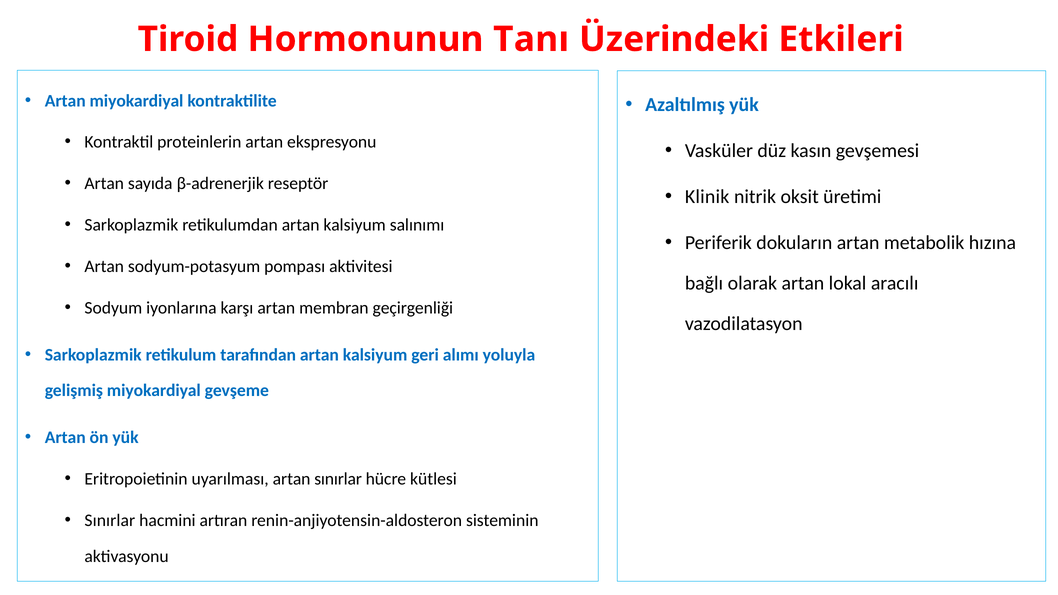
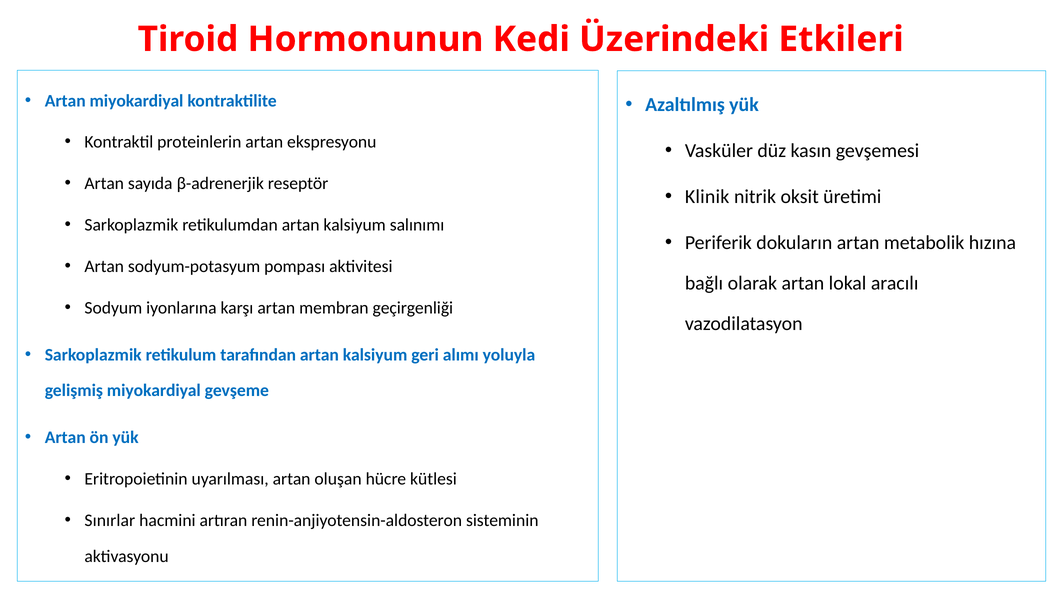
Tanı: Tanı -> Kedi (531, 39)
artan sınırlar: sınırlar -> oluşan (338, 479)
